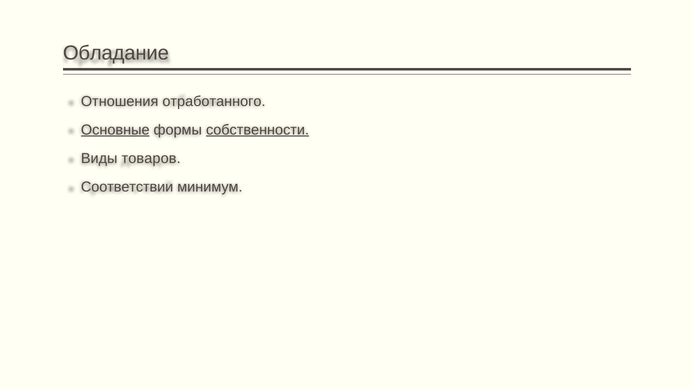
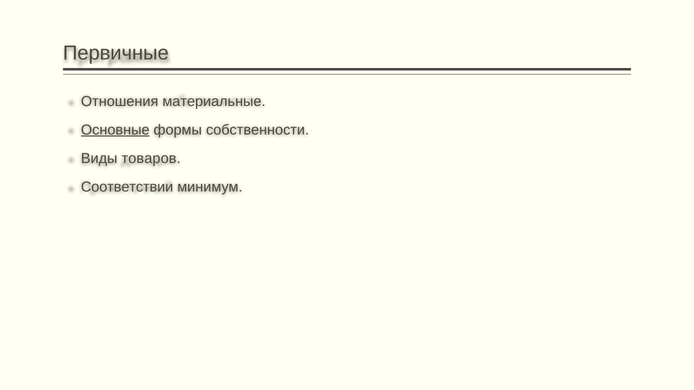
Обладание: Обладание -> Первичные (116, 53)
отработанного: отработанного -> материальные (214, 101)
собственности underline: present -> none (258, 130)
